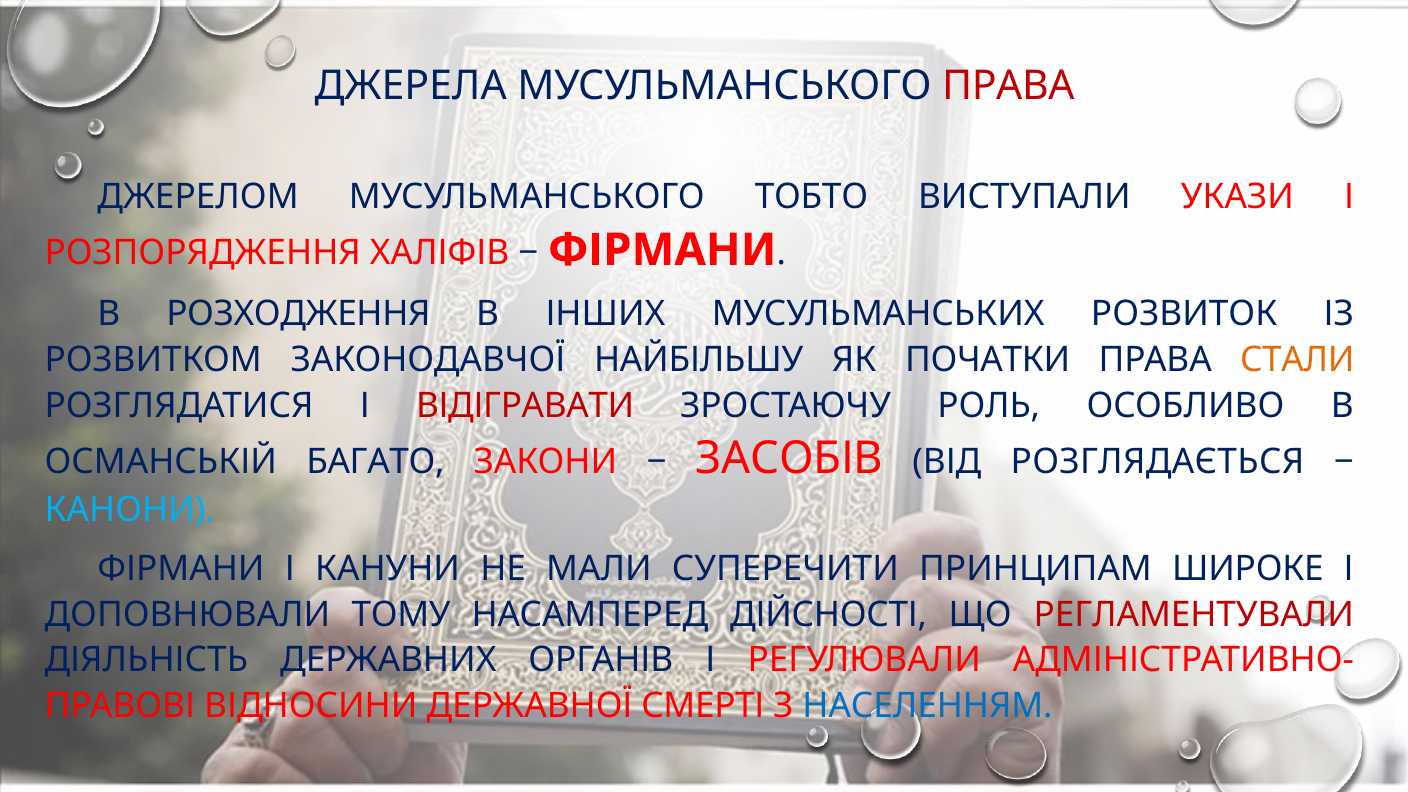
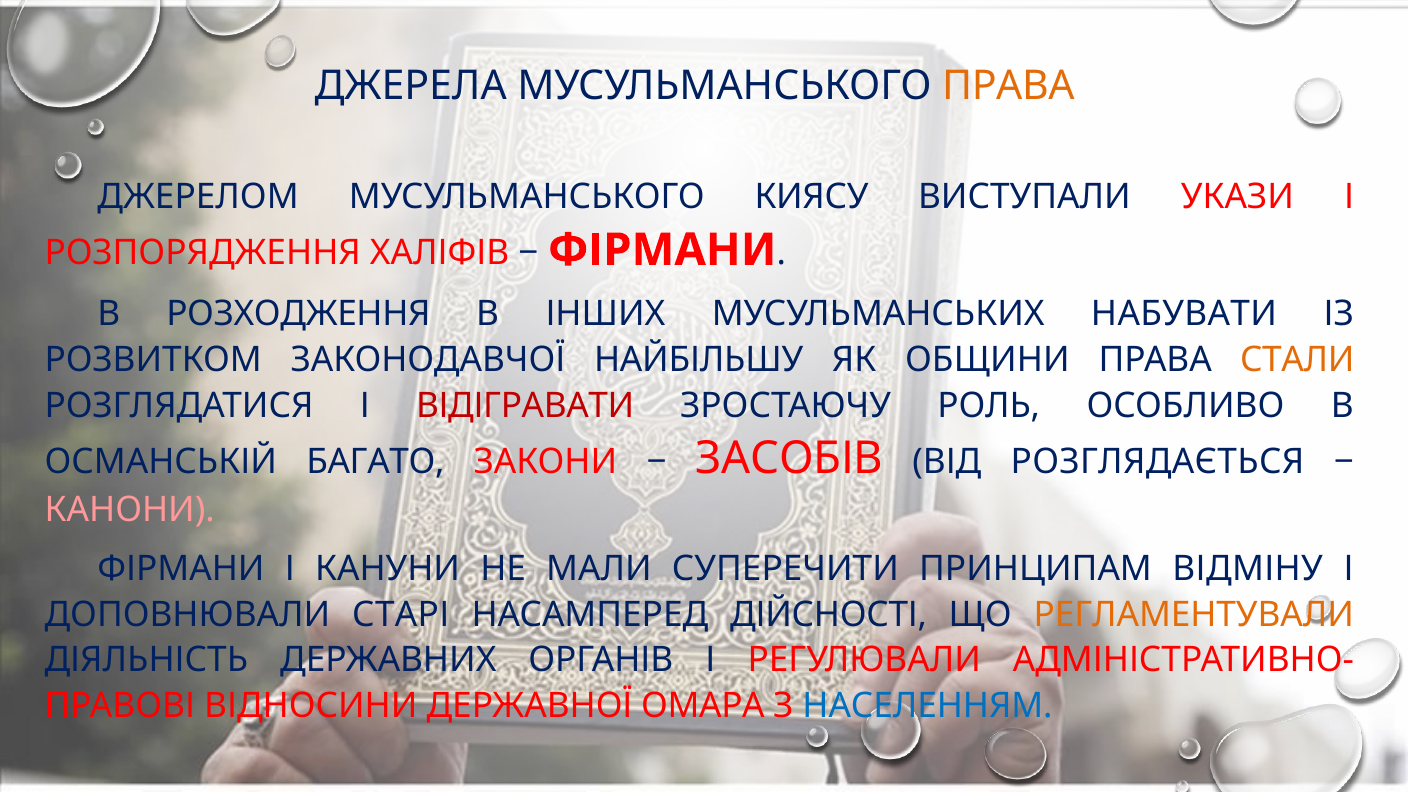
ПРАВА colour: red -> orange (1008, 86)
ТОБТО: ТОБТО -> КИЯСУ (811, 197)
РОЗВИТОК: РОЗВИТОК -> НАБУВАТИ (1184, 314)
ПОЧАТКИ: ПОЧАТКИ -> ОБЩИНИ (987, 360)
КАНОНИ colour: light blue -> pink (130, 510)
ШИРОКЕ: ШИРОКЕ -> ВІДМІНУ (1248, 569)
ТОМУ: ТОМУ -> СТАРІ (401, 614)
РЕГЛАМЕНТУВАЛИ colour: red -> orange (1194, 614)
СМЕРТІ: СМЕРТІ -> ОМАРА (703, 706)
